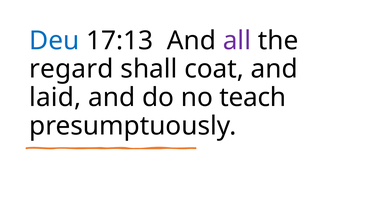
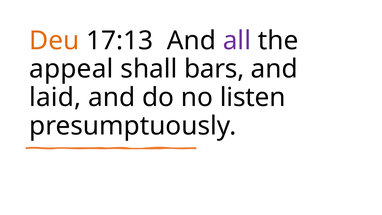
Deu colour: blue -> orange (54, 41)
regard: regard -> appeal (71, 69)
coat: coat -> bars (214, 69)
teach: teach -> listen (253, 97)
